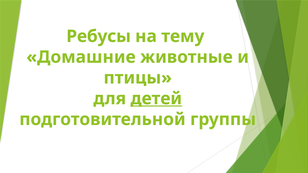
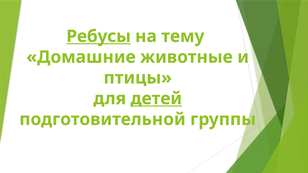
Ребусы underline: none -> present (99, 36)
